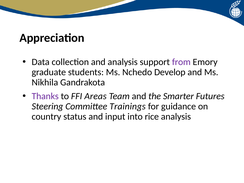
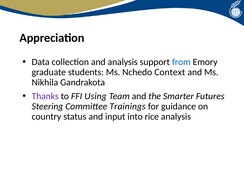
from colour: purple -> blue (181, 62)
Develop: Develop -> Context (170, 72)
Areas: Areas -> Using (95, 96)
